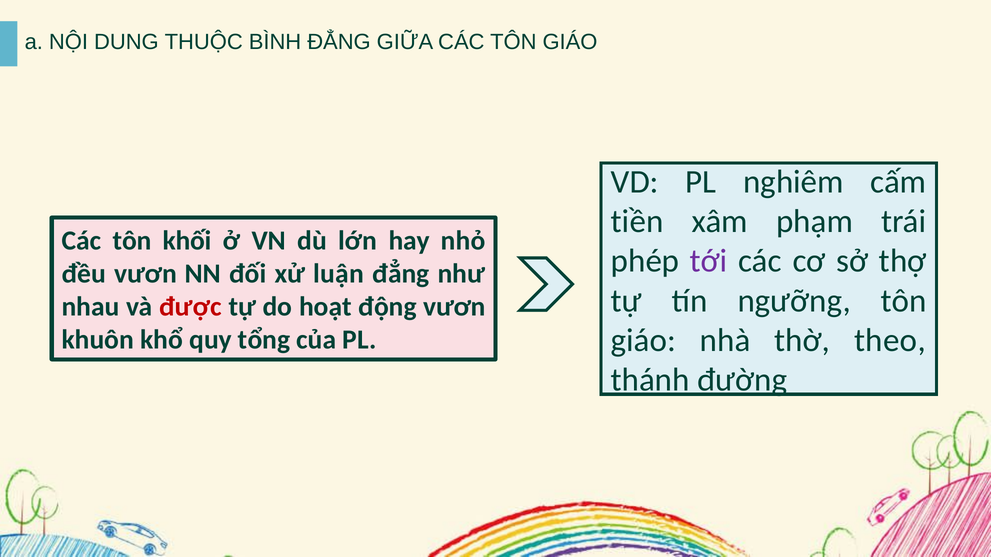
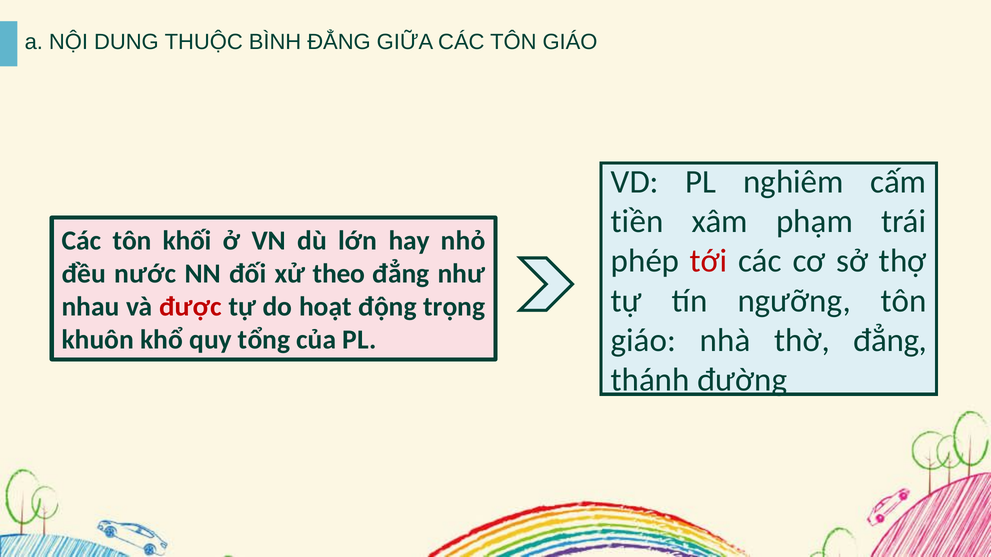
tới colour: purple -> red (709, 261)
đều vươn: vươn -> nước (145, 274)
luận: luận -> theo (339, 274)
động vươn: vươn -> trọng (454, 307)
thờ theo: theo -> đẳng (890, 341)
